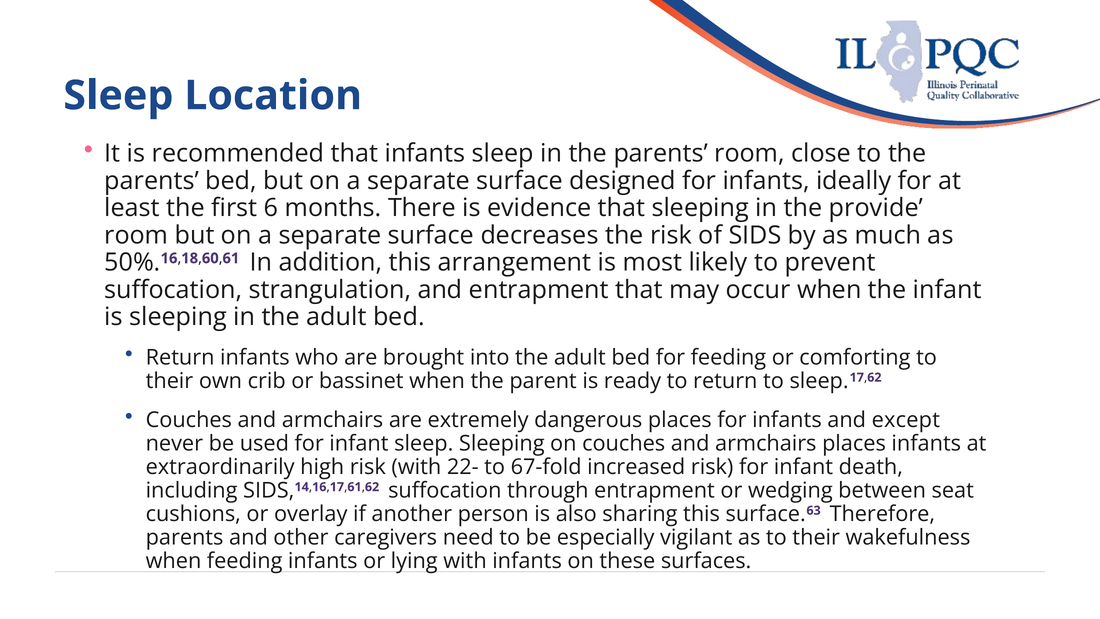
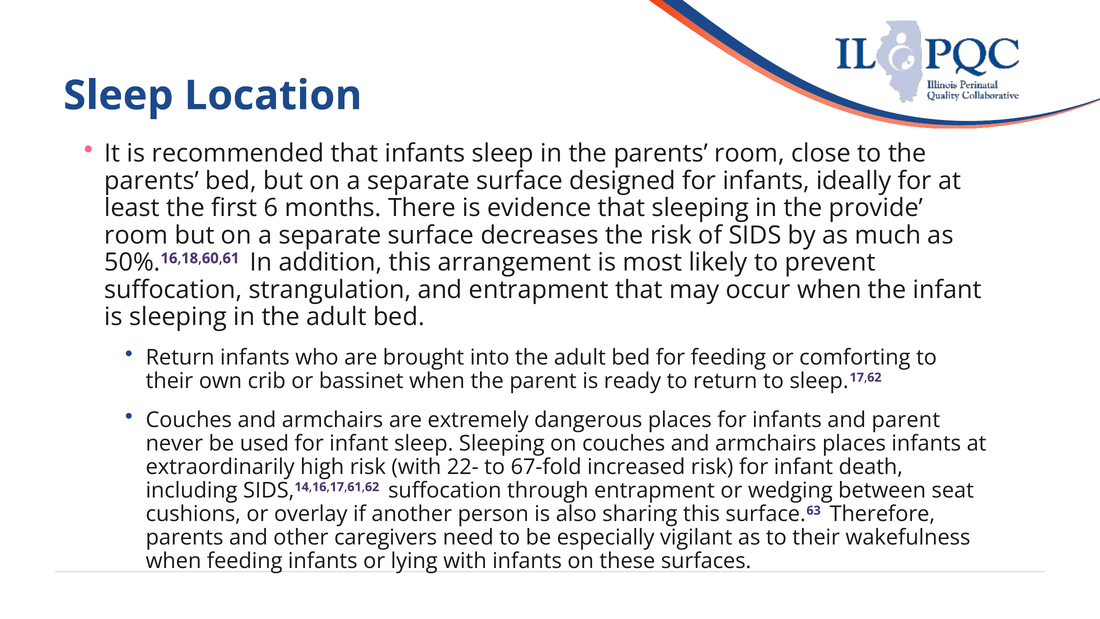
and except: except -> parent (906, 420)
